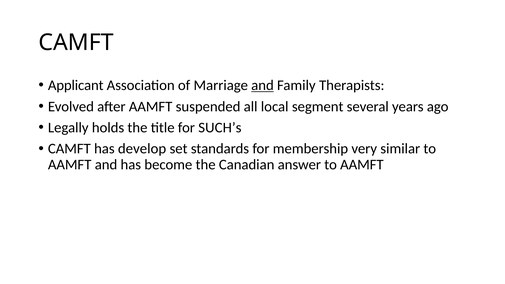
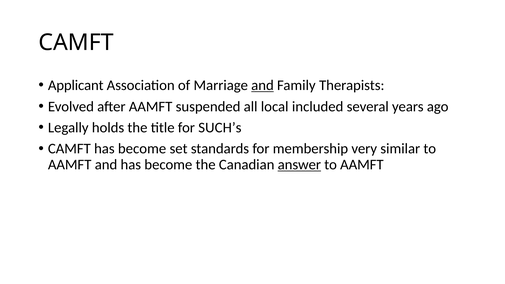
segment: segment -> included (318, 106)
CAMFT has develop: develop -> become (142, 149)
answer underline: none -> present (299, 165)
